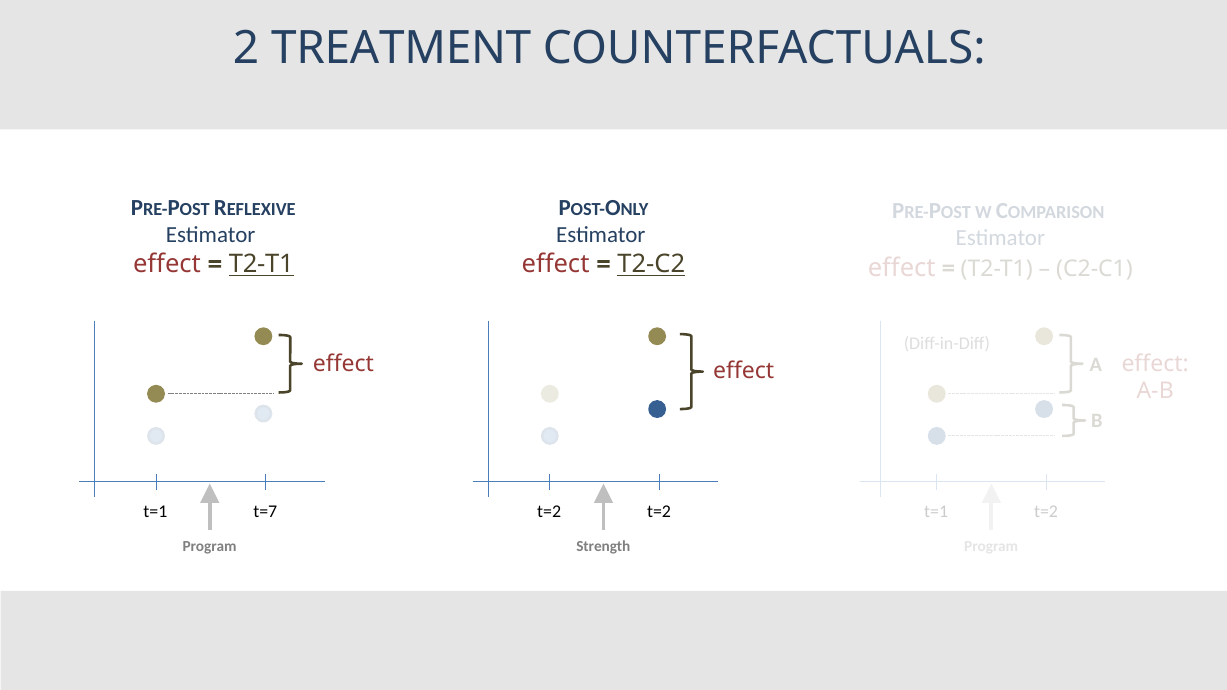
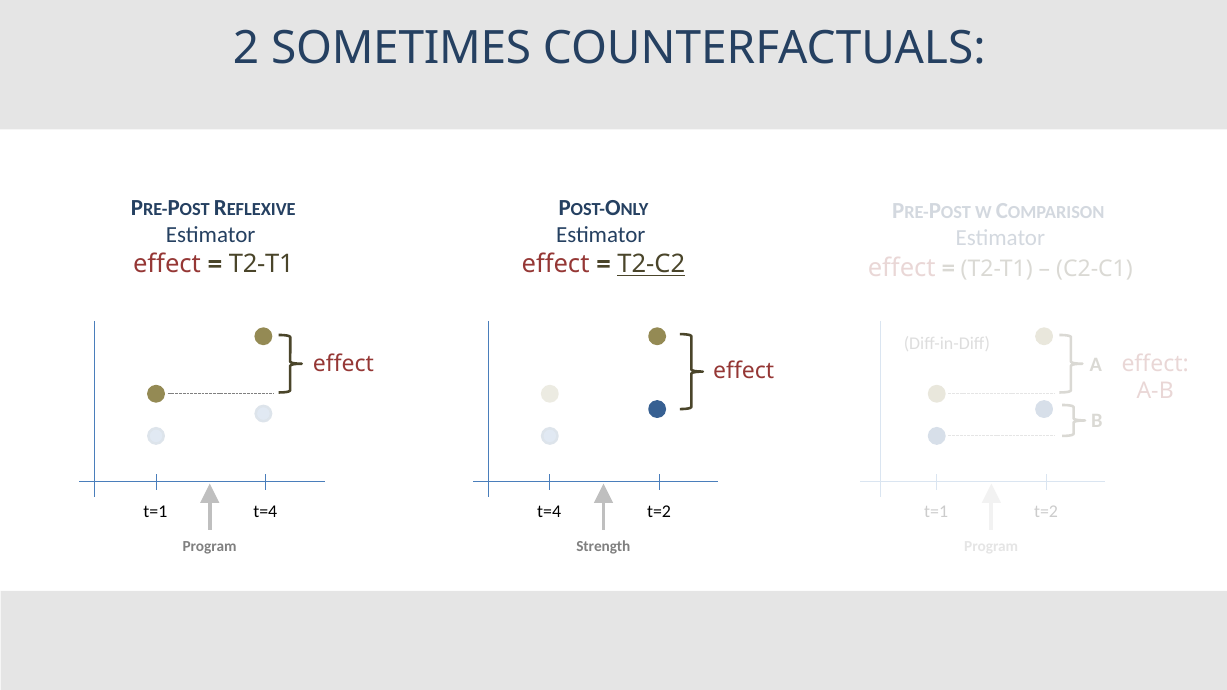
TREATMENT: TREATMENT -> SOMETIMES (401, 49)
T2-T1 underline: present -> none (261, 265)
t=1 t=7: t=7 -> t=4 (265, 512)
t=2: t=2 -> t=4 (549, 512)
